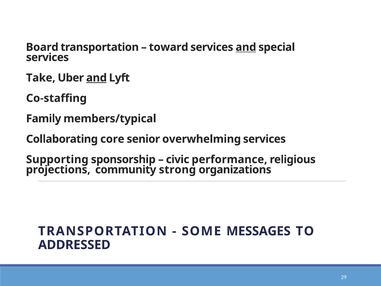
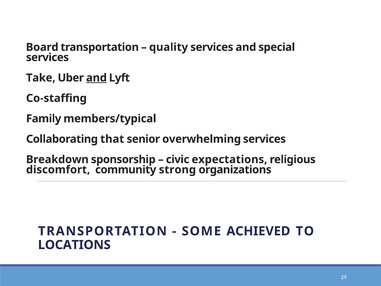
toward: toward -> quality (169, 47)
and underline: present -> none (246, 47)
core: core -> that (112, 139)
Supporting: Supporting -> Breakdown (57, 159)
performance: performance -> expectations (229, 159)
projections: projections -> discomfort (58, 170)
MESSAGES: MESSAGES -> ACHIEVED (258, 231)
ADDRESSED: ADDRESSED -> LOCATIONS (74, 245)
